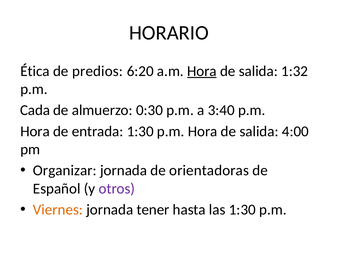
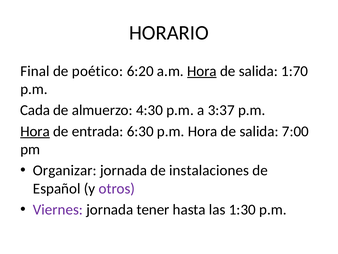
Ética: Ética -> Final (35, 71)
predios: predios -> poético (98, 71)
1:32: 1:32 -> 1:70 (295, 71)
0:30: 0:30 -> 4:30 (149, 110)
3:40: 3:40 -> 3:37 (221, 110)
Hora underline: none -> present (35, 131)
entrada 1:30: 1:30 -> 6:30 (140, 131)
4:00: 4:00 -> 7:00 (295, 131)
orientadoras: orientadoras -> instalaciones (209, 170)
Viernes colour: orange -> purple (58, 209)
